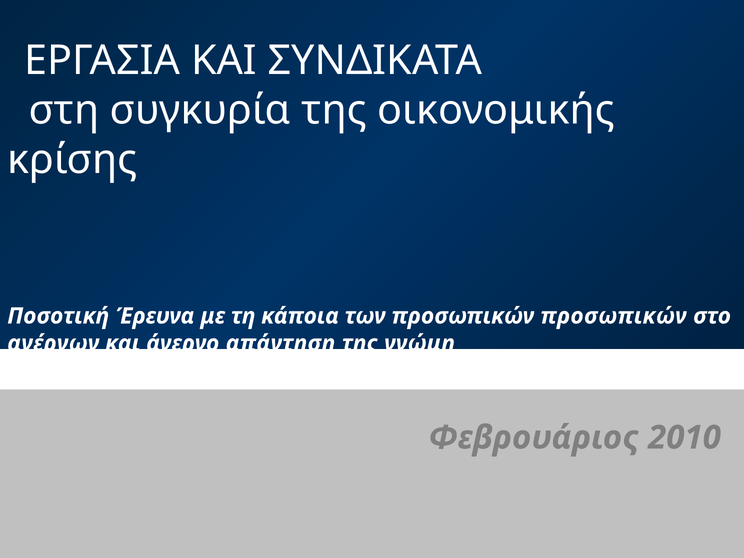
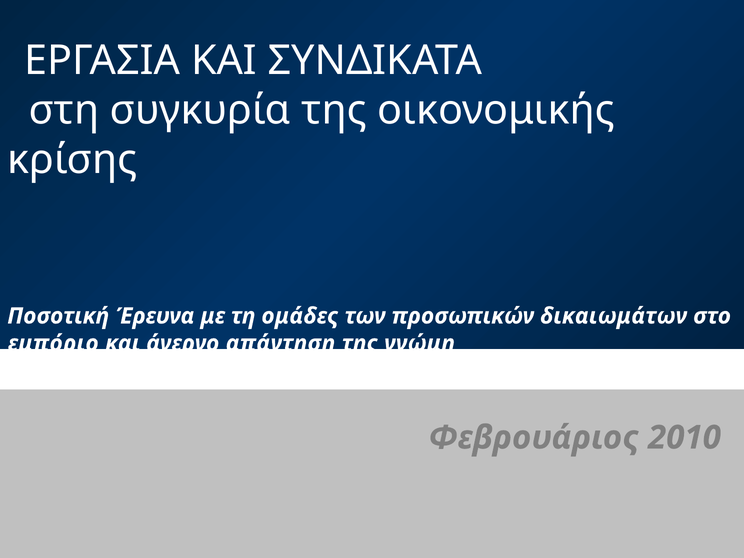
κάποια: κάποια -> ομάδες (300, 316)
προσωπικών προσωπικών: προσωπικών -> δικαιωμάτων (614, 316)
ανέργων: ανέργων -> εμπόριο (53, 343)
